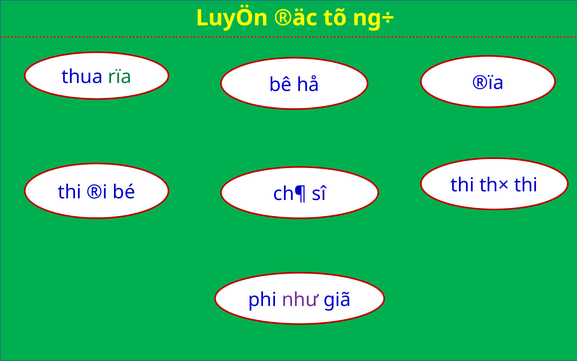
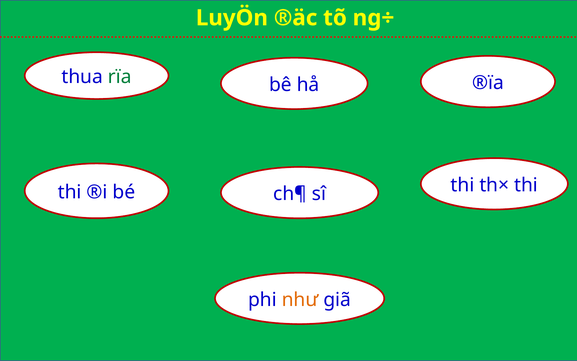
như colour: purple -> orange (300, 299)
